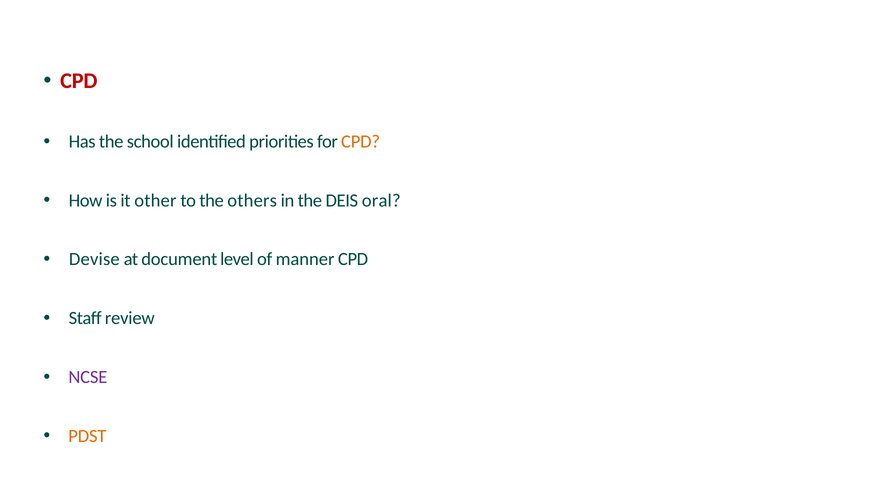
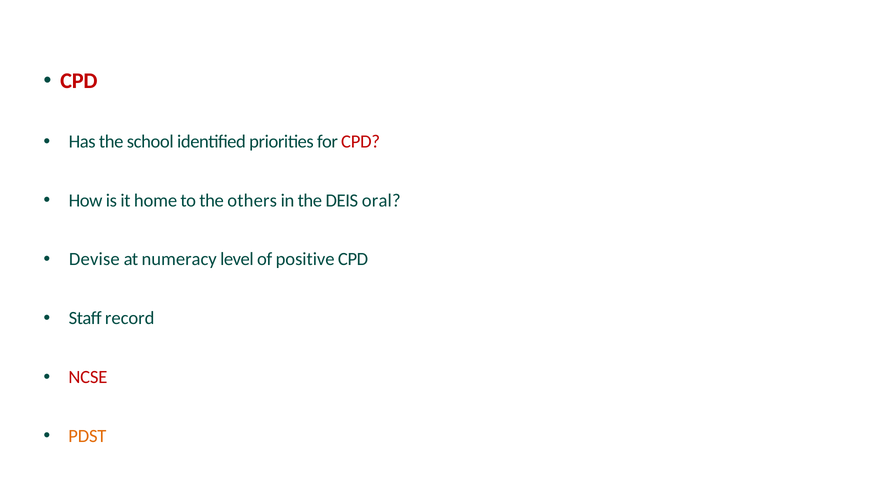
CPD colour: orange -> red (361, 141)
other: other -> home (156, 200)
document: document -> numeracy (179, 259)
manner: manner -> positive (305, 259)
review: review -> record (130, 318)
NCSE colour: purple -> red (88, 377)
